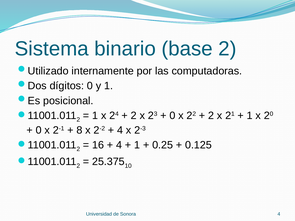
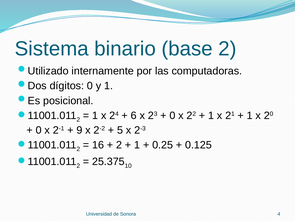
2: 2 -> 6 (134, 116)
2: 2 -> 1 (211, 116)
8: 8 -> 9 (79, 130)
4: 4 -> 5 (120, 130)
4: 4 -> 2 (119, 145)
